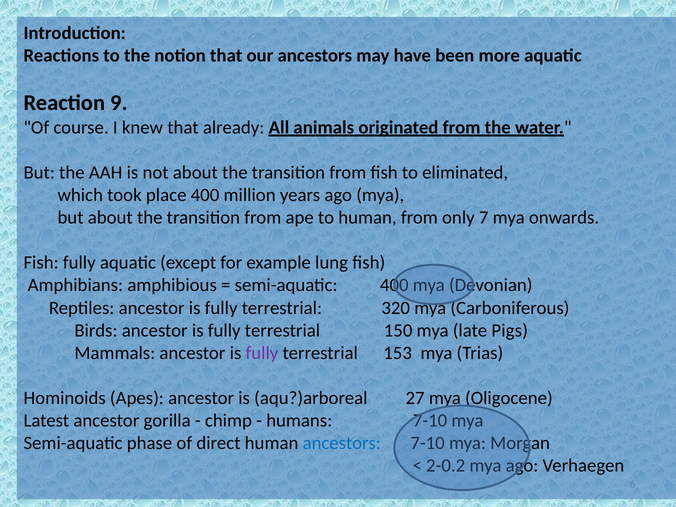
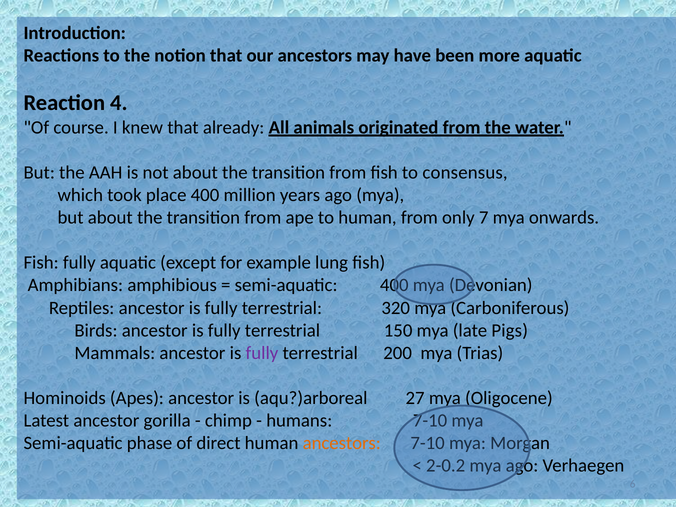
9: 9 -> 4 (119, 103)
eliminated: eliminated -> consensus (465, 173)
153: 153 -> 200 (398, 353)
ancestors colour: blue -> orange (342, 443)
